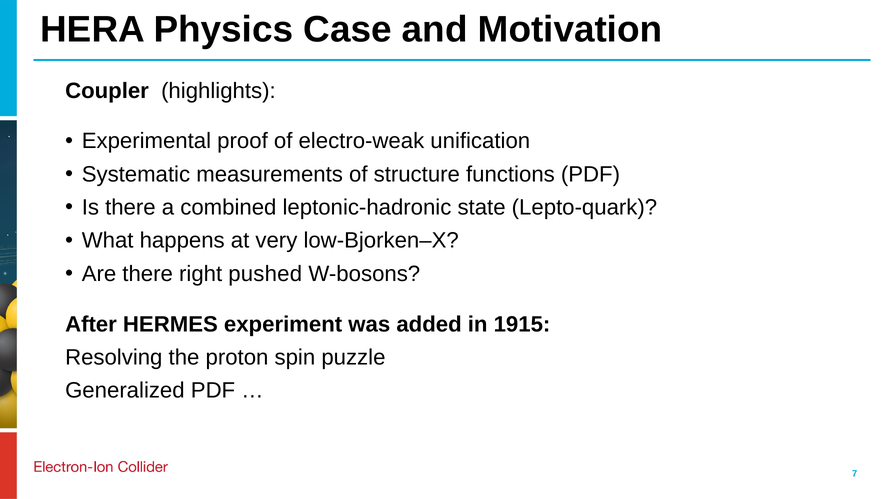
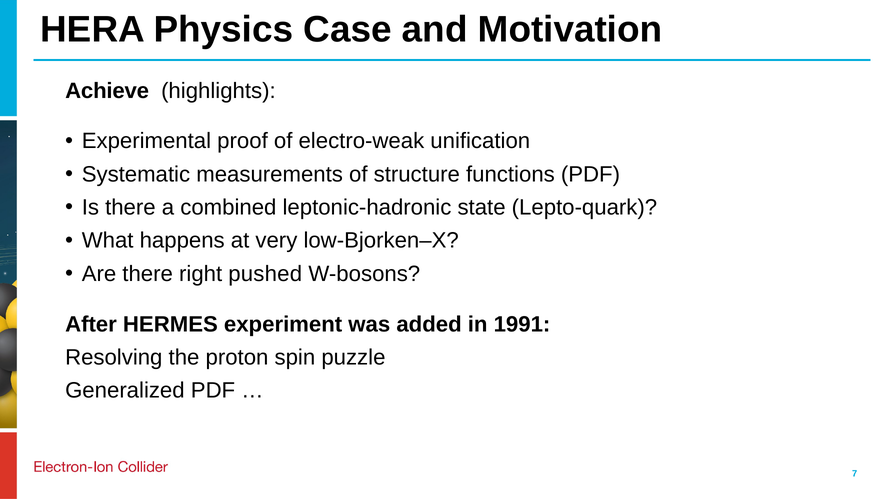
Coupler: Coupler -> Achieve (107, 91)
1915: 1915 -> 1991 (522, 324)
